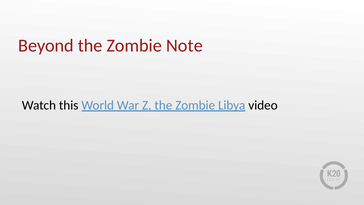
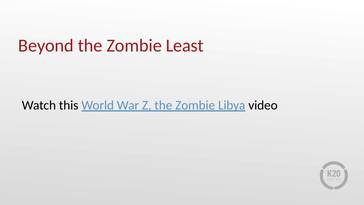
Note: Note -> Least (185, 45)
